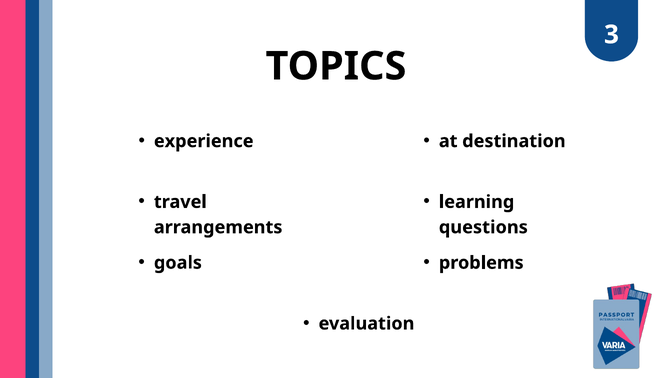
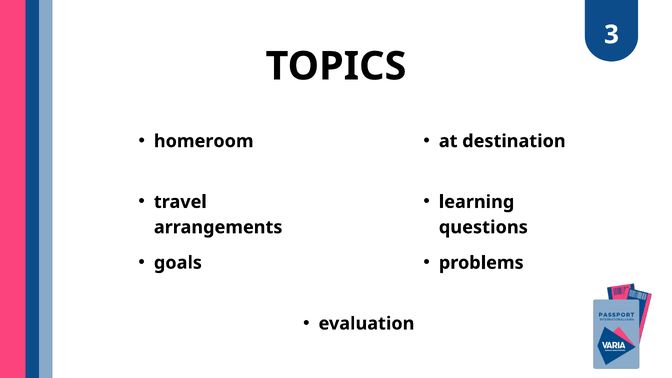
experience: experience -> homeroom (204, 141)
